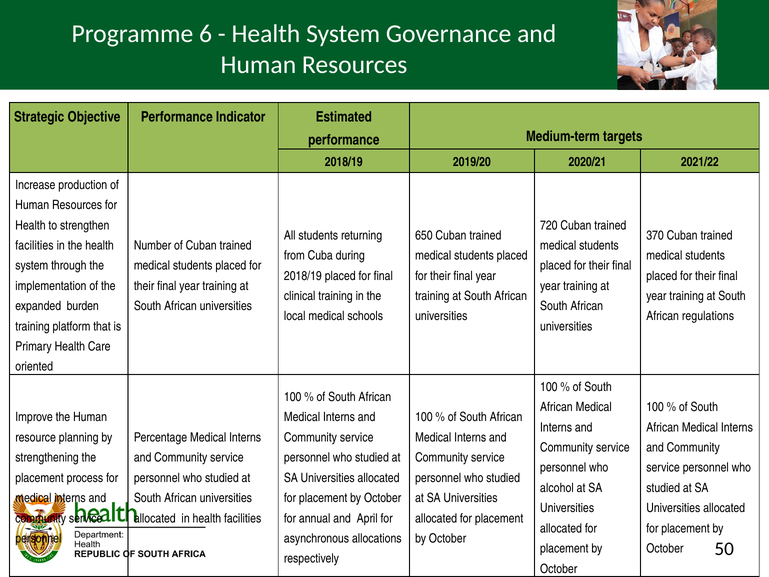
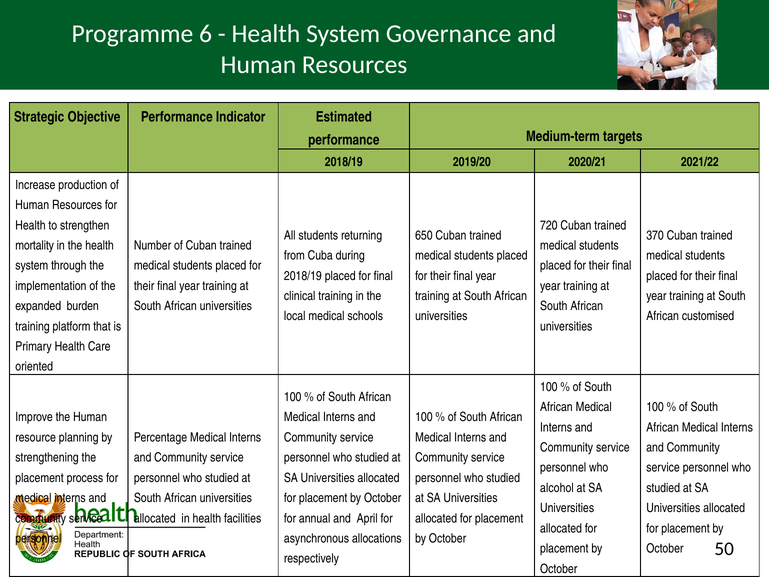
facilities: facilities -> mortality (35, 245)
regulations: regulations -> customised (708, 316)
